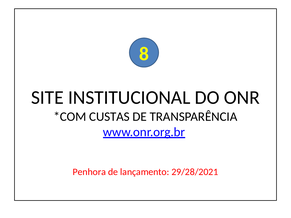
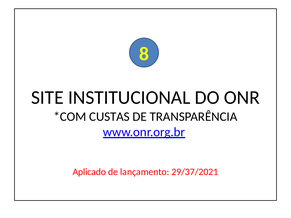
Penhora: Penhora -> Aplicado (89, 172)
29/28/2021: 29/28/2021 -> 29/37/2021 (195, 172)
